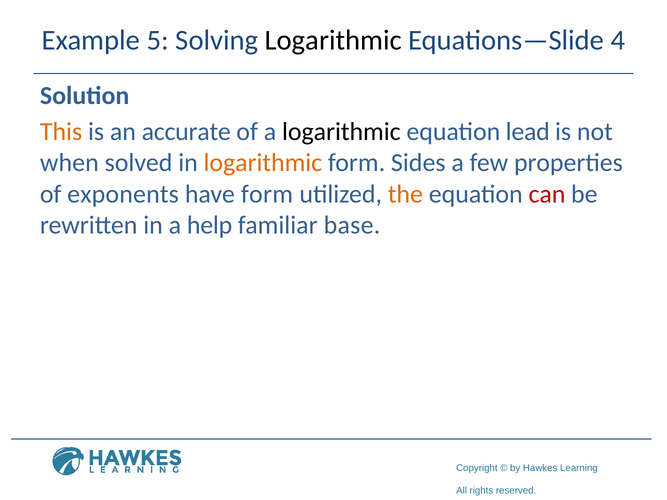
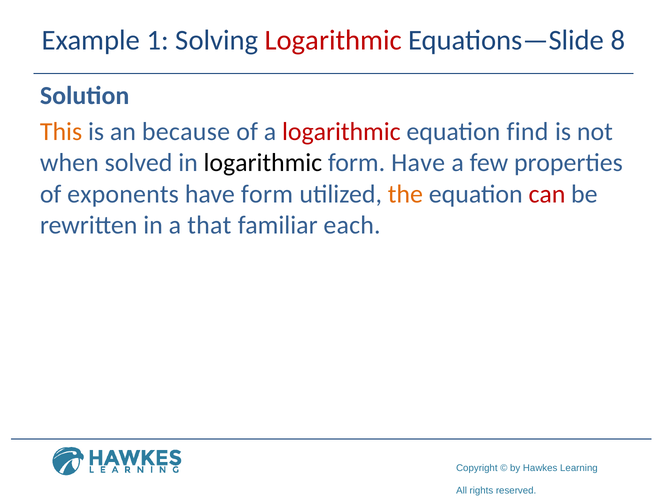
5: 5 -> 1 (158, 40)
Logarithmic colour: black -> red (333, 40)
4: 4 -> 8 (618, 40)
accurate: accurate -> because (186, 132)
logarithmic colour: black -> red (341, 132)
lead: lead -> find (528, 132)
logarithmic colour: orange -> black (263, 163)
form Sides: Sides -> Have (418, 163)
help: help -> that (209, 225)
base: base -> each (352, 225)
